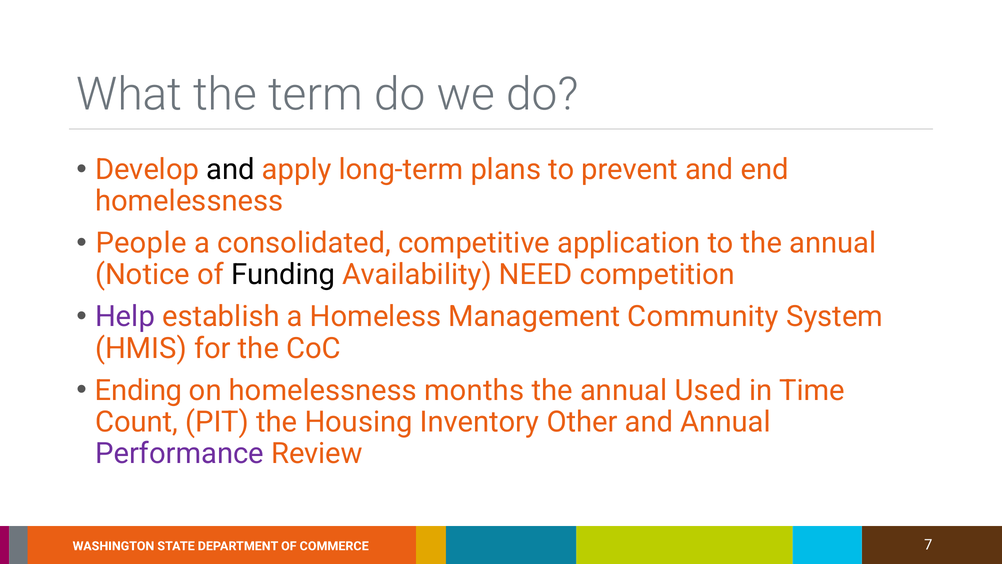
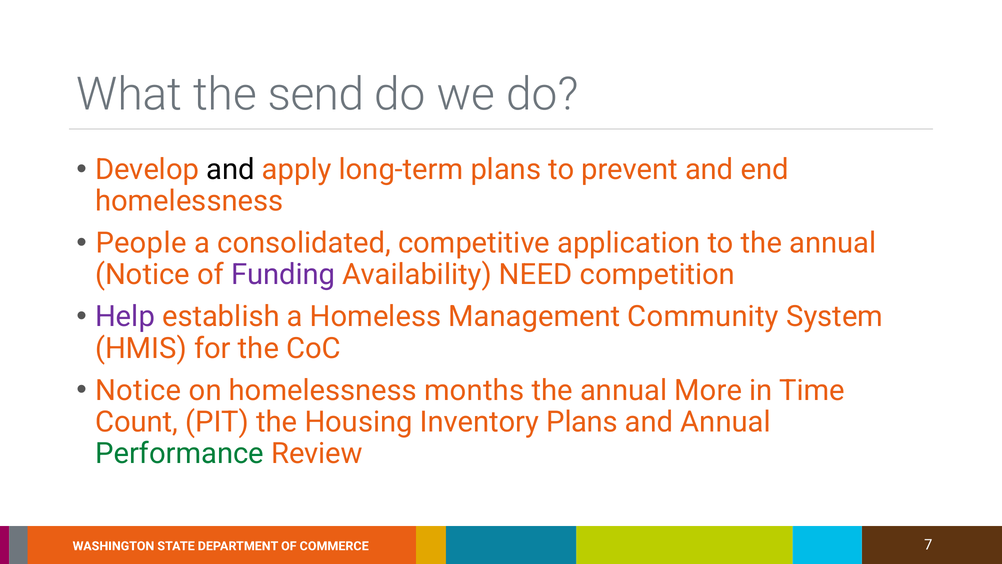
term: term -> send (316, 94)
Funding colour: black -> purple (283, 275)
Ending: Ending -> Notice (138, 390)
Used: Used -> More (708, 390)
Inventory Other: Other -> Plans (582, 422)
Performance colour: purple -> green (180, 453)
